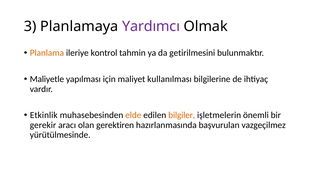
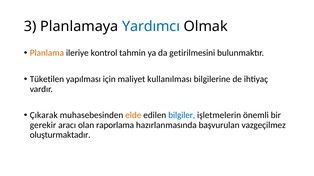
Yardımcı colour: purple -> blue (151, 26)
Maliyetle: Maliyetle -> Tüketilen (47, 79)
Etkinlik: Etkinlik -> Çıkarak (44, 116)
bilgiler colour: orange -> blue (182, 116)
gerektiren: gerektiren -> raporlama (115, 126)
yürütülmesinde: yürütülmesinde -> oluşturmaktadır (60, 135)
